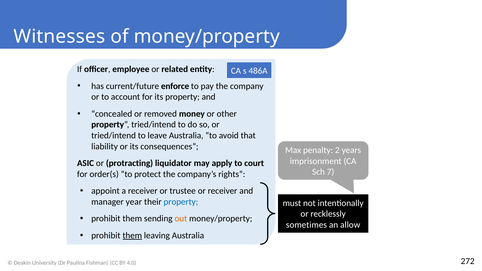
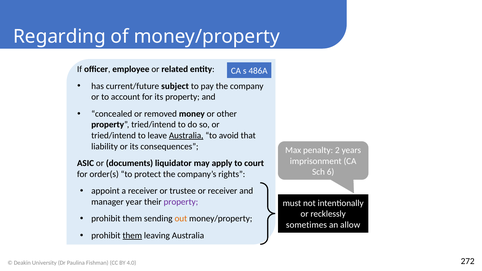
Witnesses: Witnesses -> Regarding (59, 36)
enforce: enforce -> subject (175, 86)
Australia underline: none -> present (186, 136)
protracting: protracting -> documents (130, 163)
7: 7 -> 6 (331, 172)
property colour: blue -> purple (181, 202)
